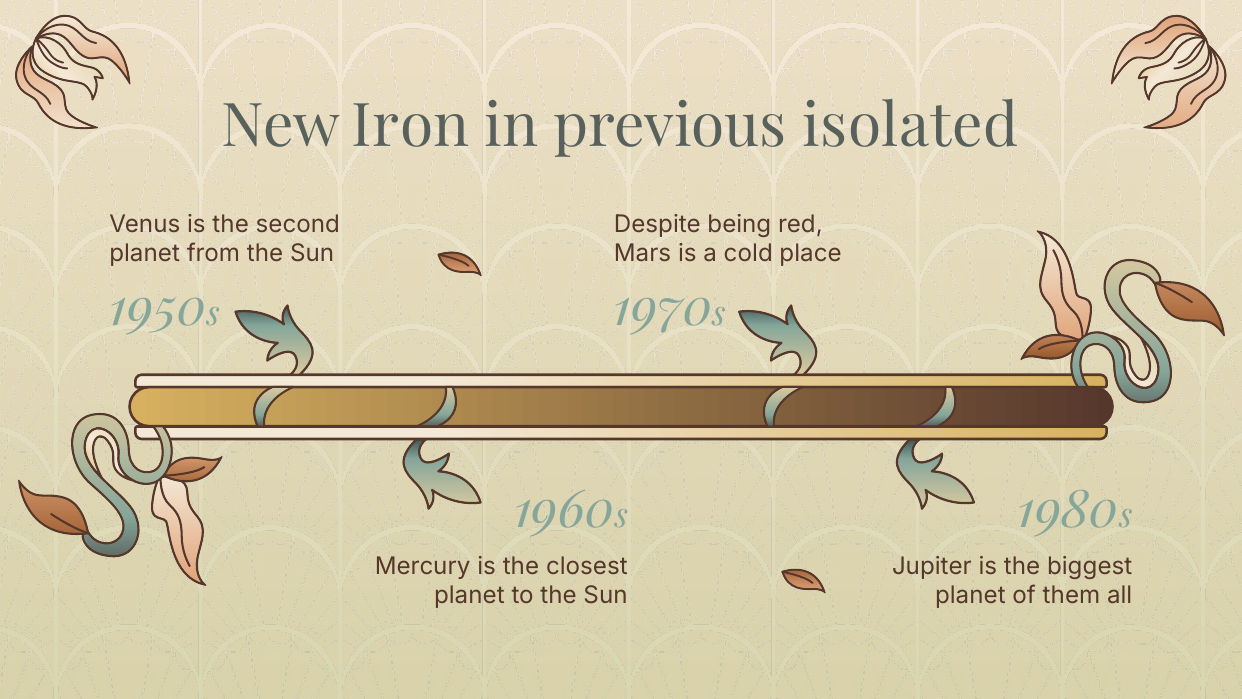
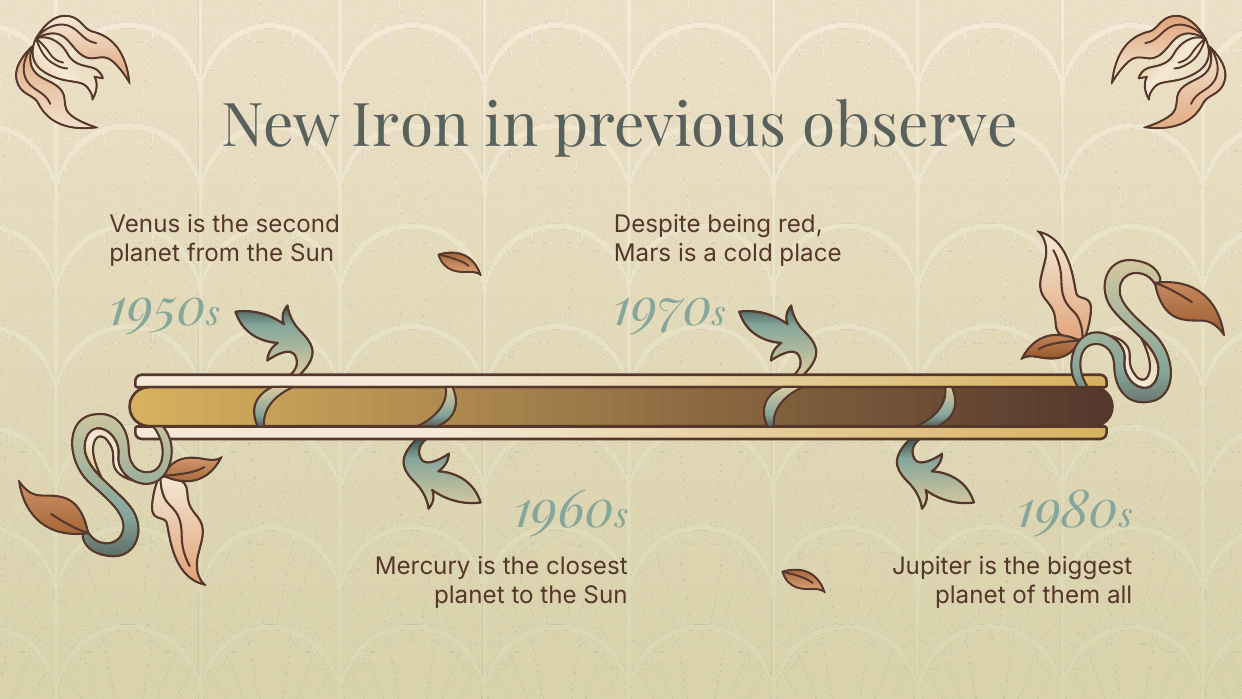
isolated: isolated -> observe (910, 126)
